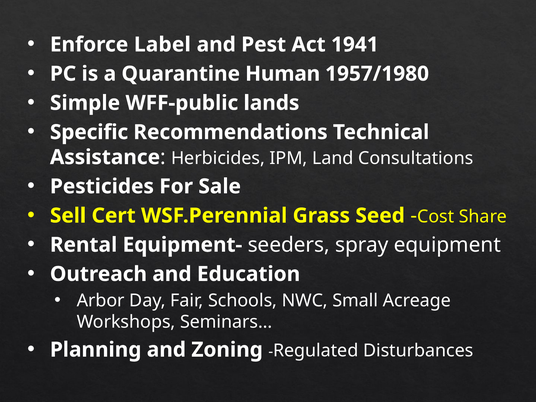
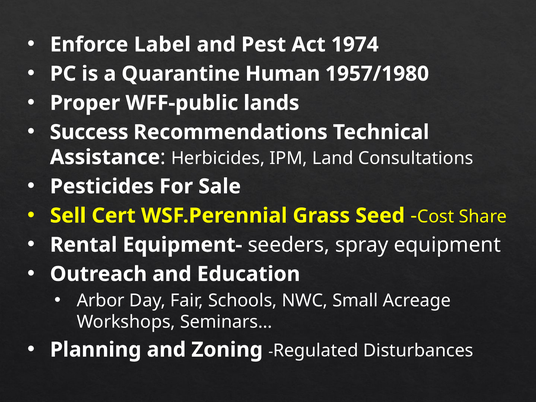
1941: 1941 -> 1974 (355, 45)
Simple: Simple -> Proper (85, 103)
Specific: Specific -> Success (89, 132)
